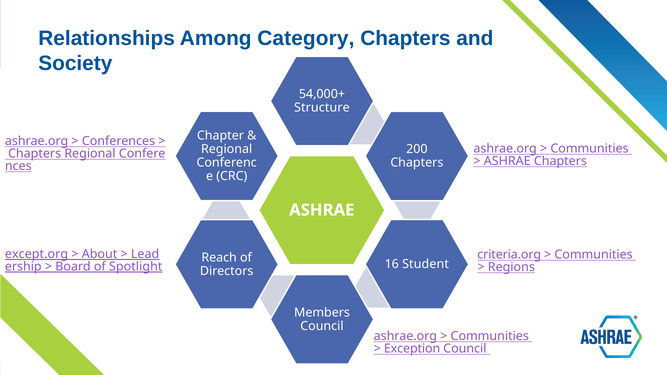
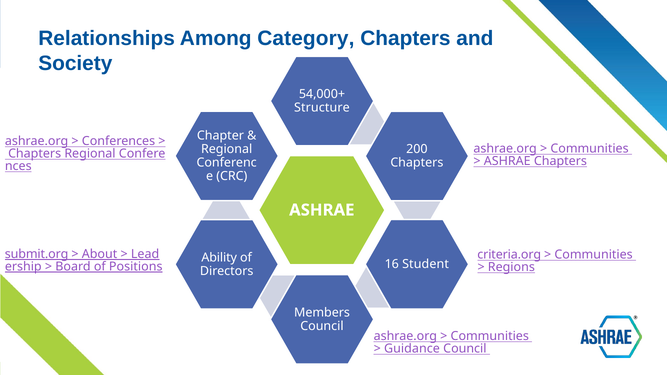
except.org: except.org -> submit.org (37, 254)
Reach: Reach -> Ability (219, 258)
Spotlight: Spotlight -> Positions (136, 267)
Exception: Exception -> Guidance (412, 349)
